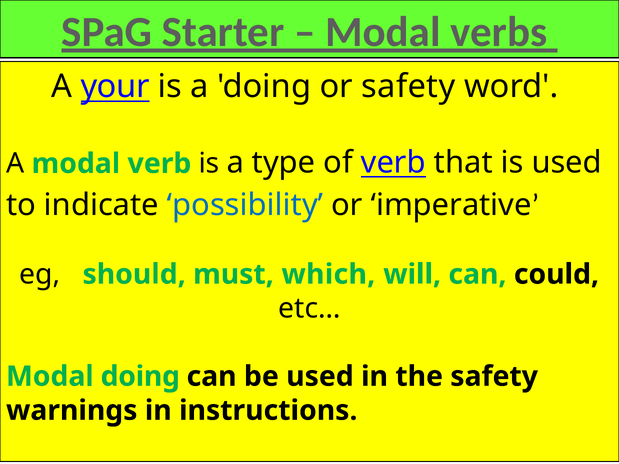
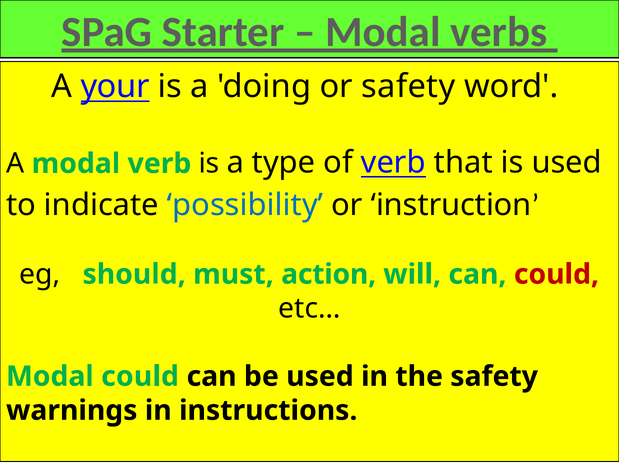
imperative: imperative -> instruction (451, 205)
which: which -> action (329, 275)
could colour: black -> red (556, 275)
Modal doing: doing -> could (140, 377)
